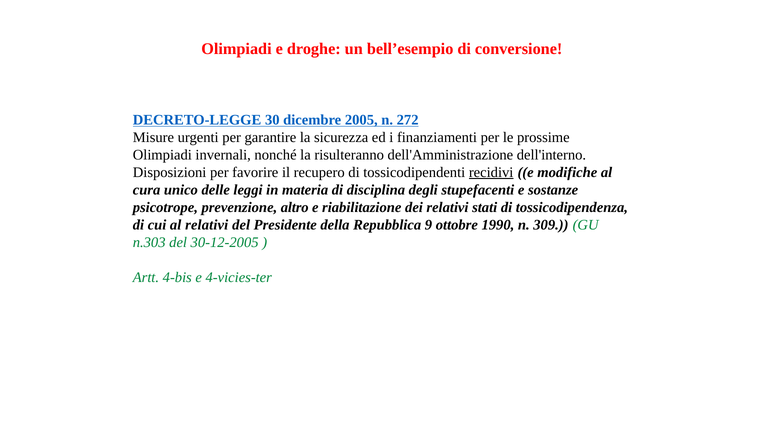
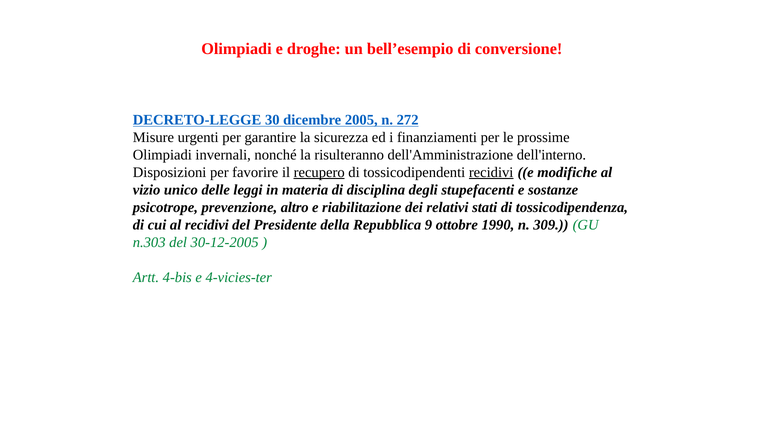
recupero underline: none -> present (319, 172)
cura: cura -> vizio (147, 190)
al relativi: relativi -> recidivi (207, 225)
